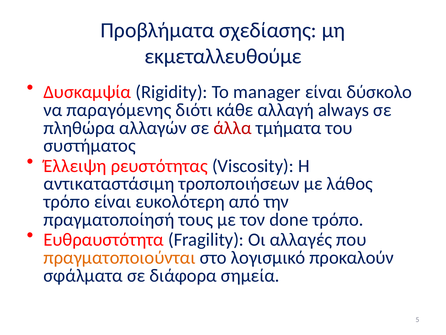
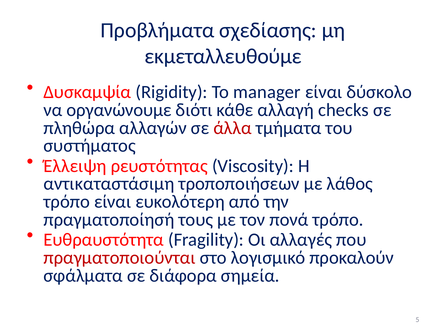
παραγόμενης: παραγόμενης -> οργανώνουμε (119, 110)
always: always -> checks (343, 110)
done: done -> πονά (289, 219)
πραγματοποιούνται colour: orange -> red (120, 257)
